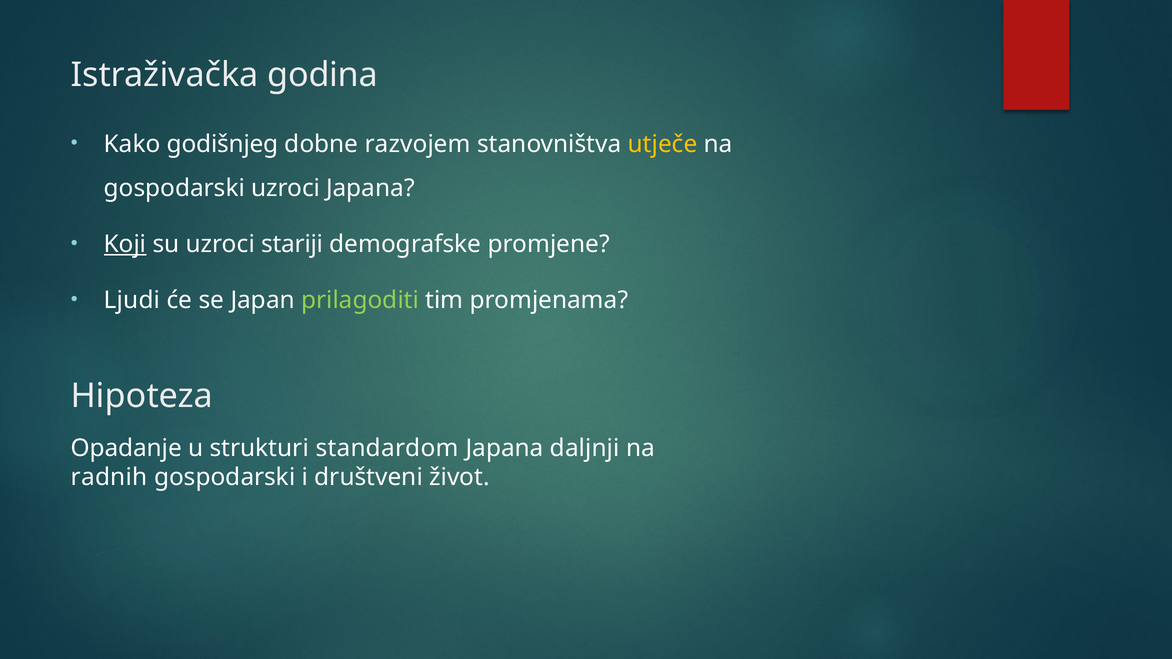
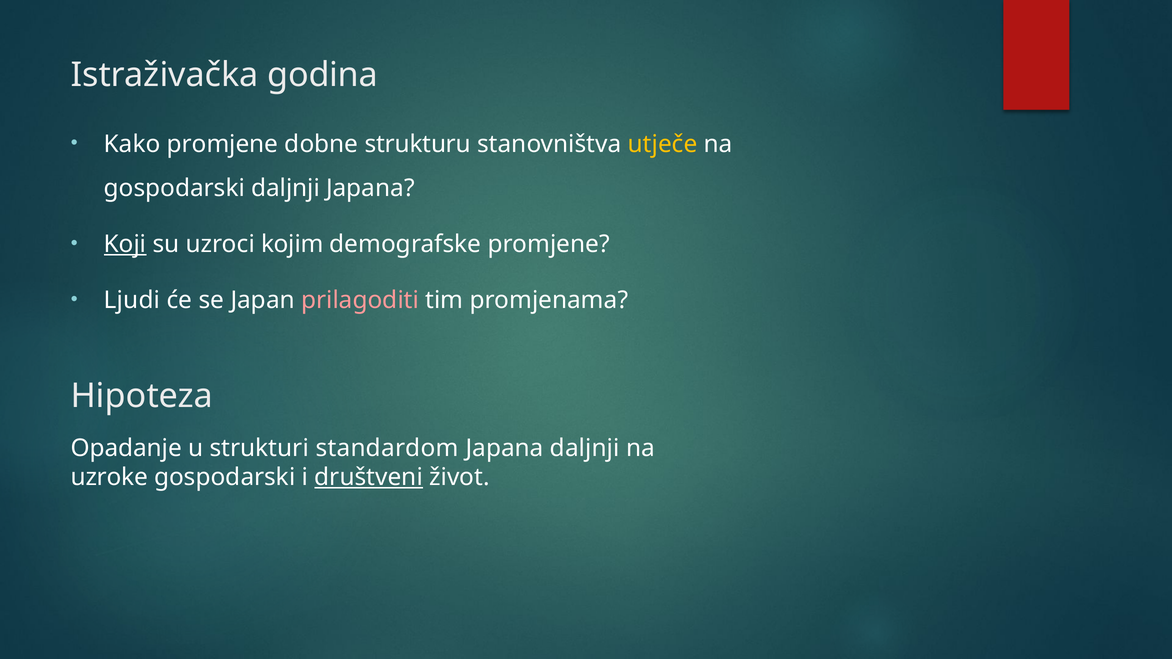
Kako godišnjeg: godišnjeg -> promjene (222, 144)
razvojem: razvojem -> strukturu (418, 144)
gospodarski uzroci: uzroci -> daljnji (286, 188)
stariji: stariji -> kojim (292, 244)
prilagoditi colour: light green -> pink (360, 300)
radnih: radnih -> uzroke (109, 478)
društveni underline: none -> present (369, 478)
